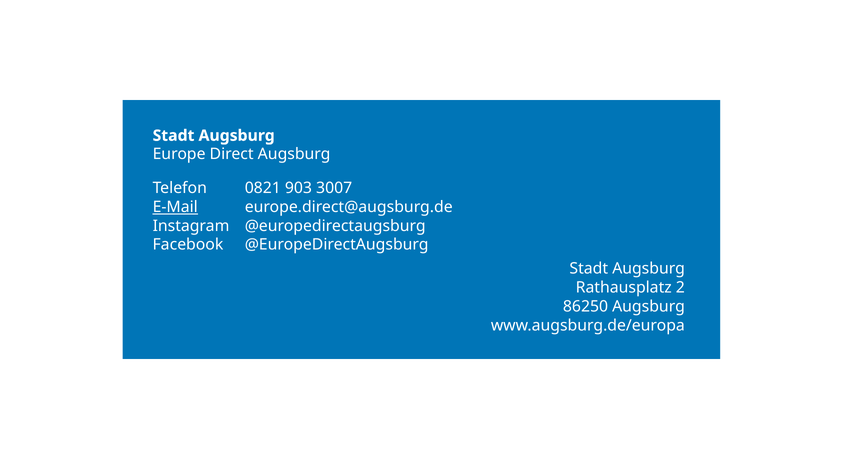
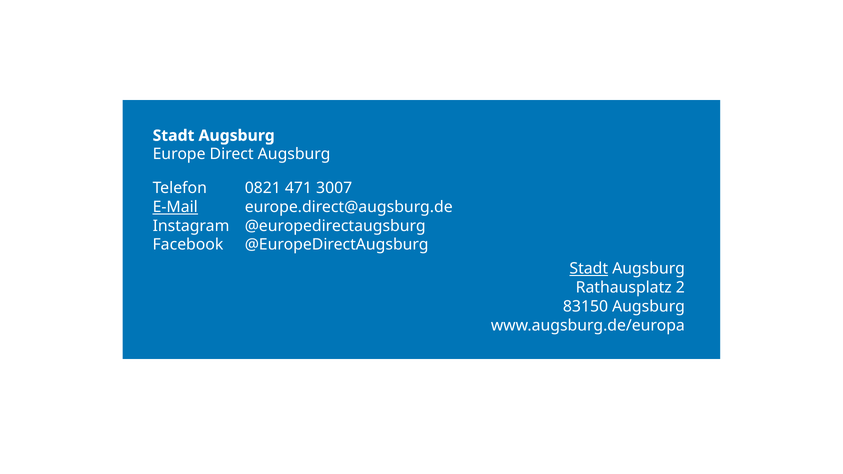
903: 903 -> 471 (298, 188)
Stadt underline: none -> present (589, 269)
86250: 86250 -> 83150 (586, 307)
